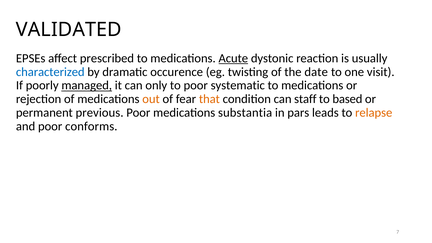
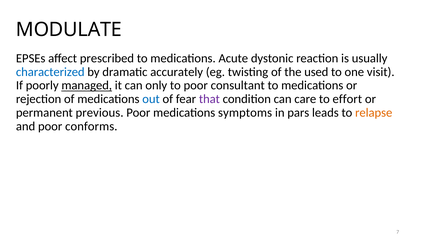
VALIDATED: VALIDATED -> MODULATE (69, 30)
Acute underline: present -> none (233, 58)
occurence: occurence -> accurately (177, 72)
date: date -> used (316, 72)
systematic: systematic -> consultant (238, 86)
out colour: orange -> blue (151, 99)
that colour: orange -> purple (209, 99)
staff: staff -> care (305, 99)
based: based -> effort (347, 99)
substantia: substantia -> symptoms (245, 113)
